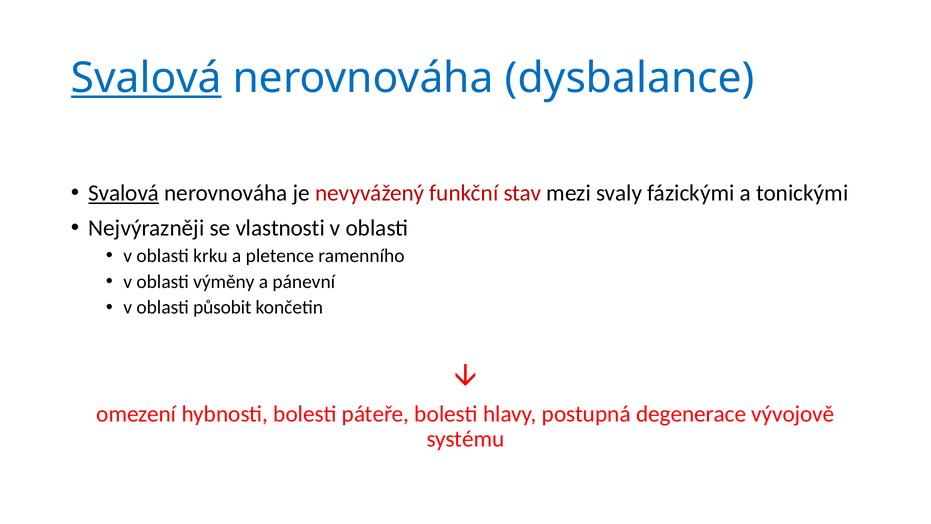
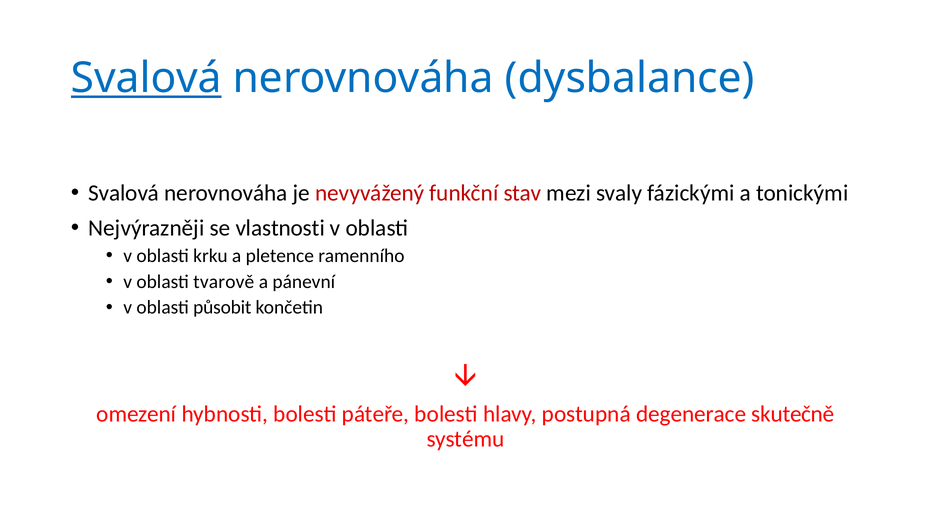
Svalová underline: present -> none (124, 193)
výměny: výměny -> tvarově (224, 282)
vývojově: vývojově -> skutečně (793, 414)
